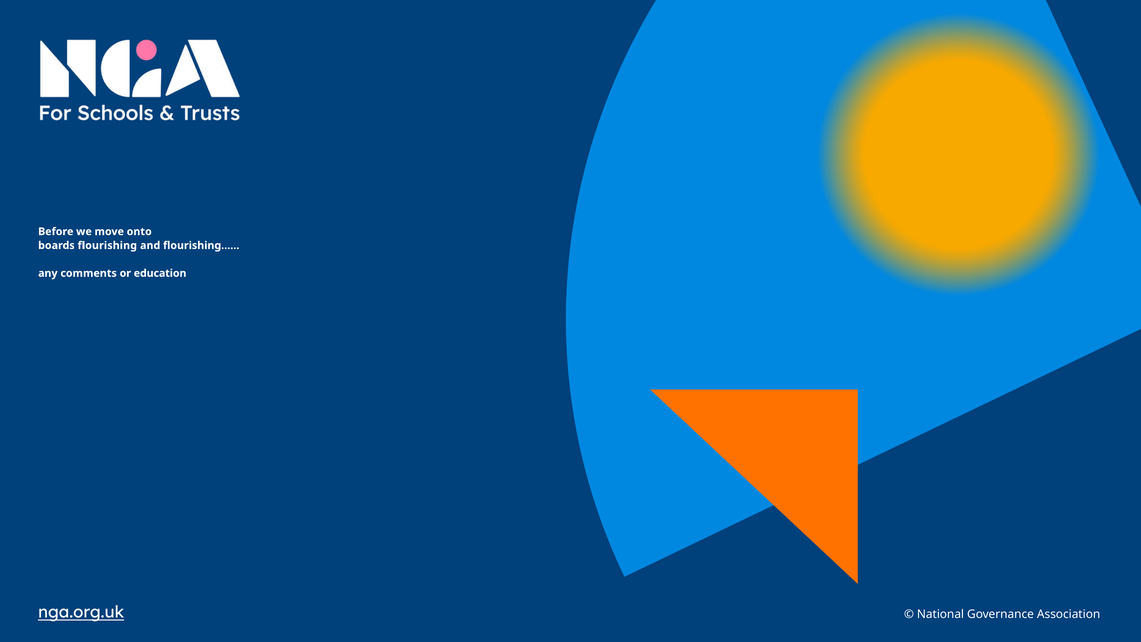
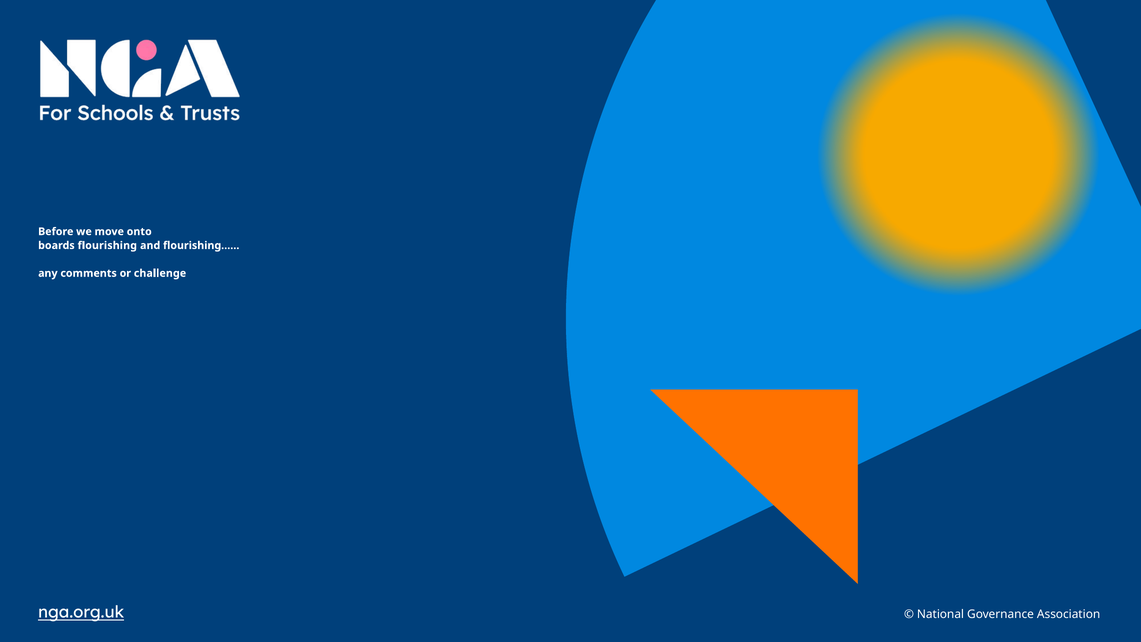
education: education -> challenge (160, 273)
